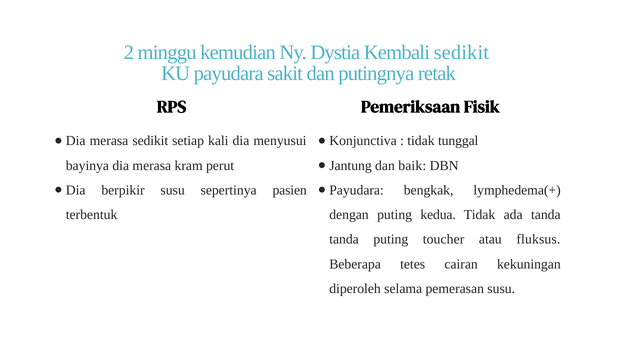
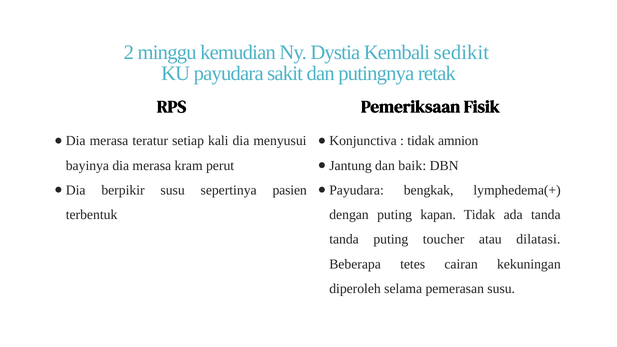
merasa sedikit: sedikit -> teratur (150, 141)
tunggal: tunggal -> amnion (458, 141)
kedua: kedua -> kapan (438, 215)
fluksus: fluksus -> dilatasi (538, 239)
